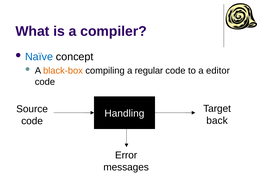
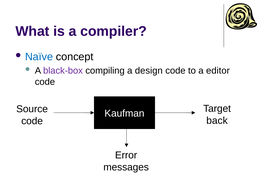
black-box colour: orange -> purple (63, 71)
regular: regular -> design (149, 71)
Handling: Handling -> Kaufman (124, 113)
